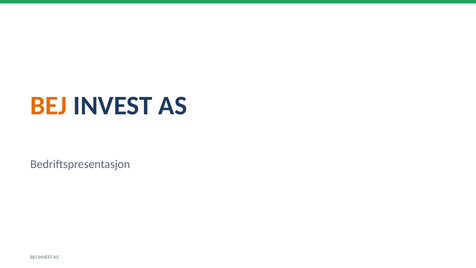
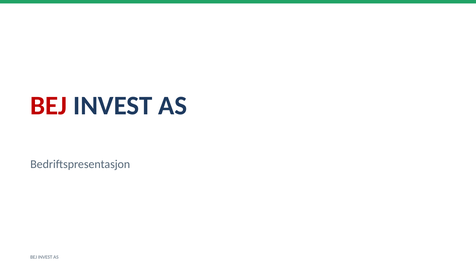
BEJ colour: orange -> red (49, 106)
